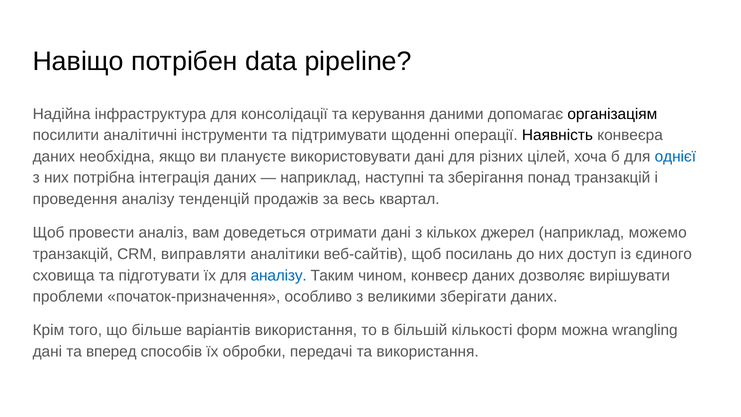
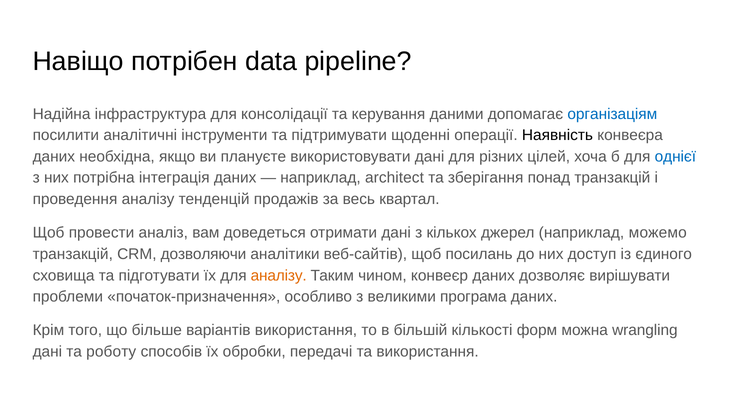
організаціям colour: black -> blue (612, 114)
наступні: наступні -> architect (394, 178)
виправляти: виправляти -> дозволяючи (204, 254)
аналізу colour: blue -> orange (279, 275)
зберігати: зберігати -> програма (473, 297)
вперед: вперед -> роботу (111, 352)
